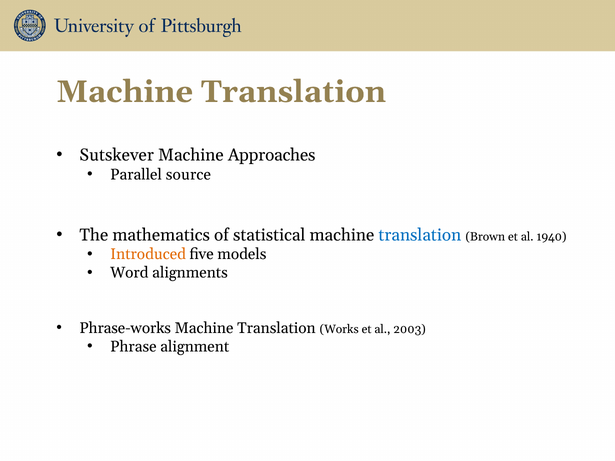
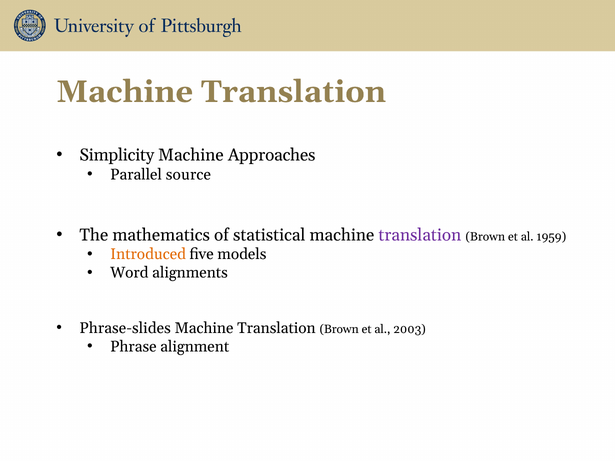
Sutskever: Sutskever -> Simplicity (117, 155)
translation colour: blue -> purple (420, 235)
1940: 1940 -> 1959 (551, 237)
Phrase-works: Phrase-works -> Phrase-slides (125, 328)
Works: Works -> Brown (339, 329)
